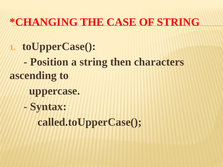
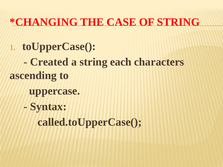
Position: Position -> Created (49, 62)
then: then -> each (121, 62)
